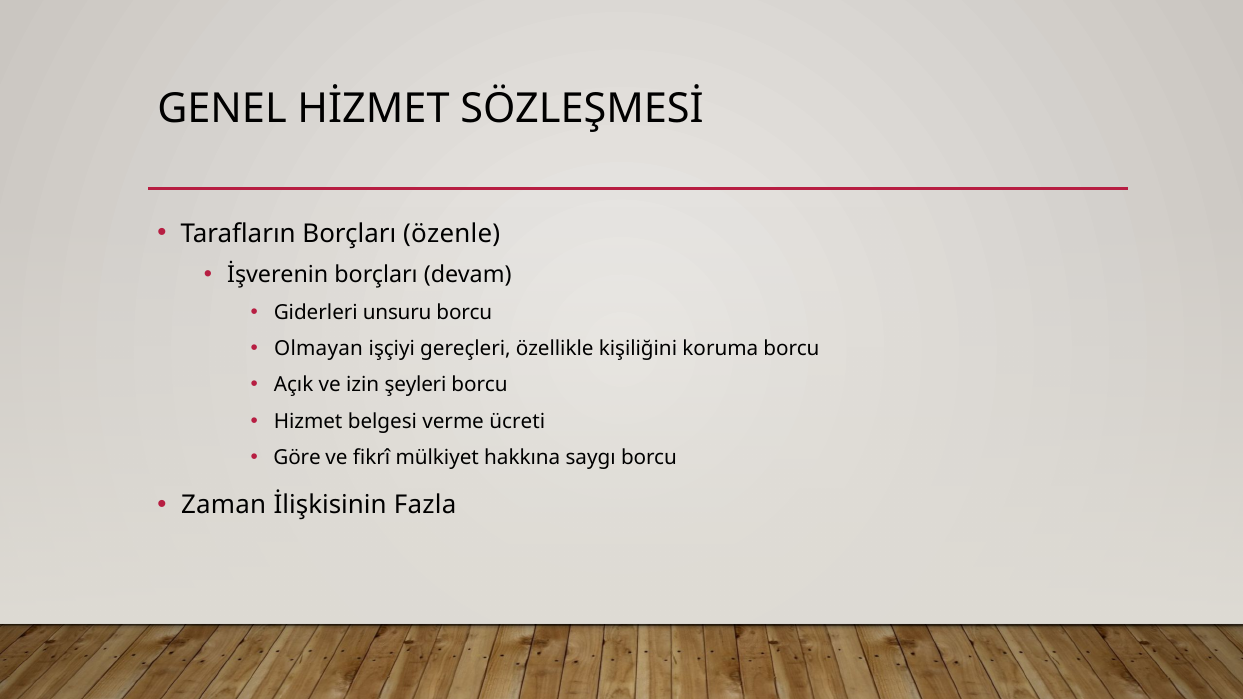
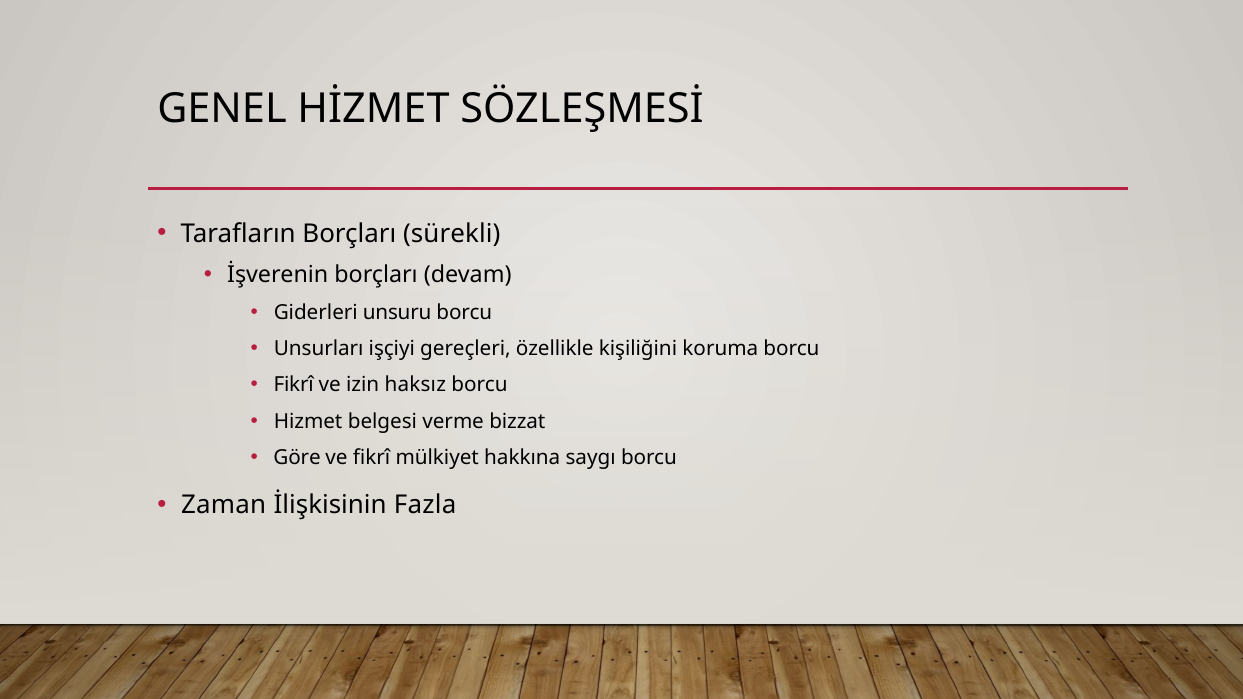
özenle: özenle -> sürekli (452, 234)
Olmayan: Olmayan -> Unsurları (319, 349)
Açık: Açık -> Fikrî (294, 385)
şeyleri: şeyleri -> haksız (415, 385)
ücreti: ücreti -> bizzat (517, 422)
